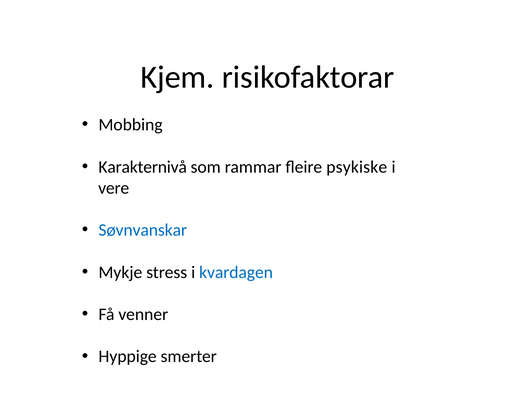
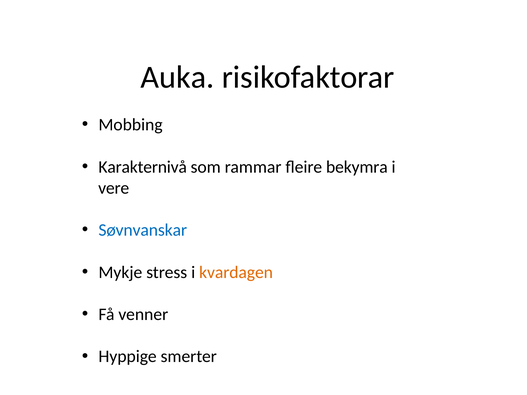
Kjem: Kjem -> Auka (177, 77)
psykiske: psykiske -> bekymra (357, 167)
kvardagen colour: blue -> orange (236, 272)
